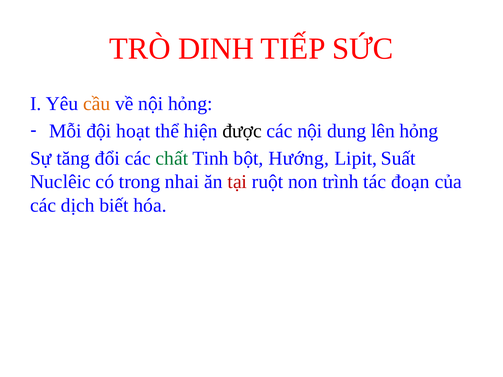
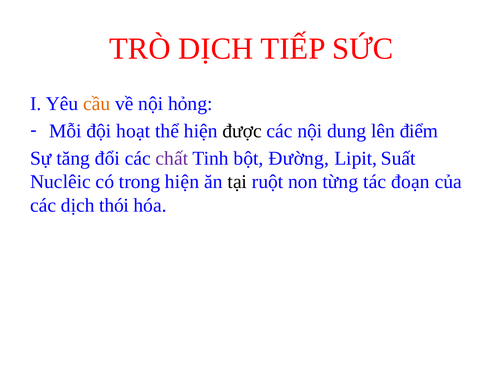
TRÒ DINH: DINH -> DỊCH (216, 49)
lên hỏng: hỏng -> điểm (419, 131)
chất colour: green -> purple (172, 158)
Hướng: Hướng -> Đường (299, 158)
trong nhai: nhai -> hiện (182, 182)
tại colour: red -> black (237, 182)
trình: trình -> từng (340, 182)
biết: biết -> thói (114, 205)
